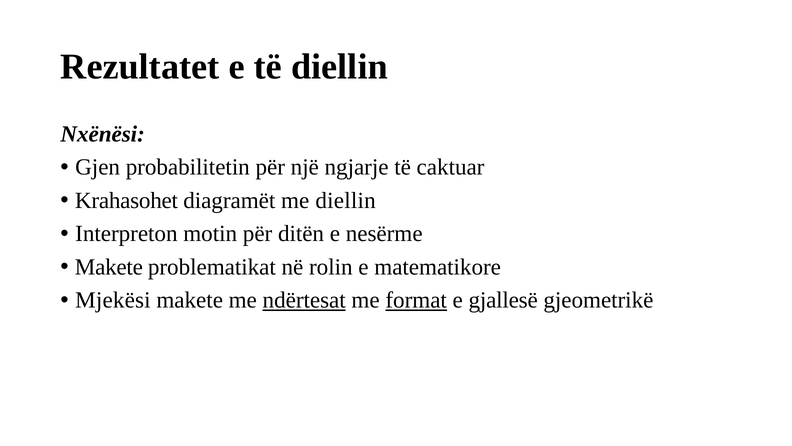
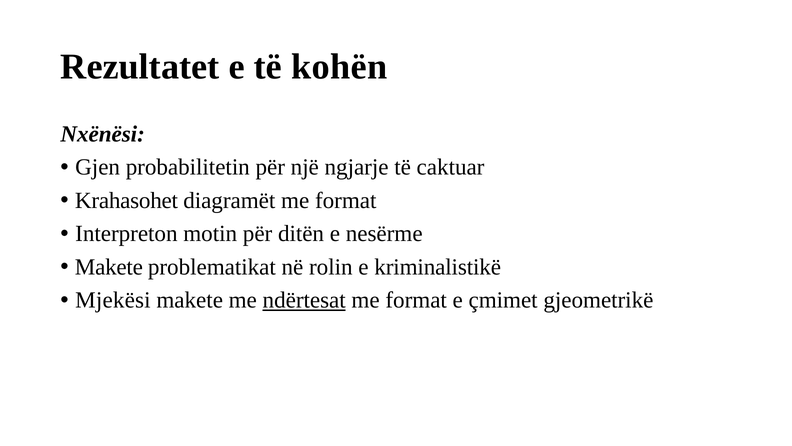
të diellin: diellin -> kohën (339, 67)
diagramët me diellin: diellin -> format (346, 200)
matematikore: matematikore -> kriminalistikë (438, 267)
format underline: present -> none (416, 300)
gjallesë: gjallesë -> çmimet (503, 300)
